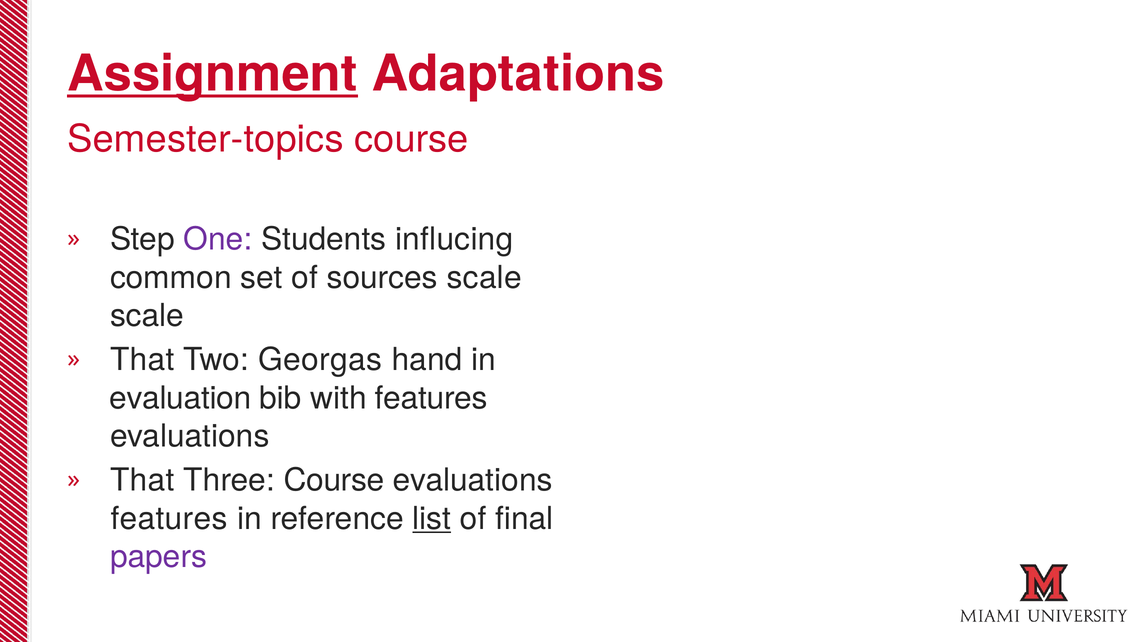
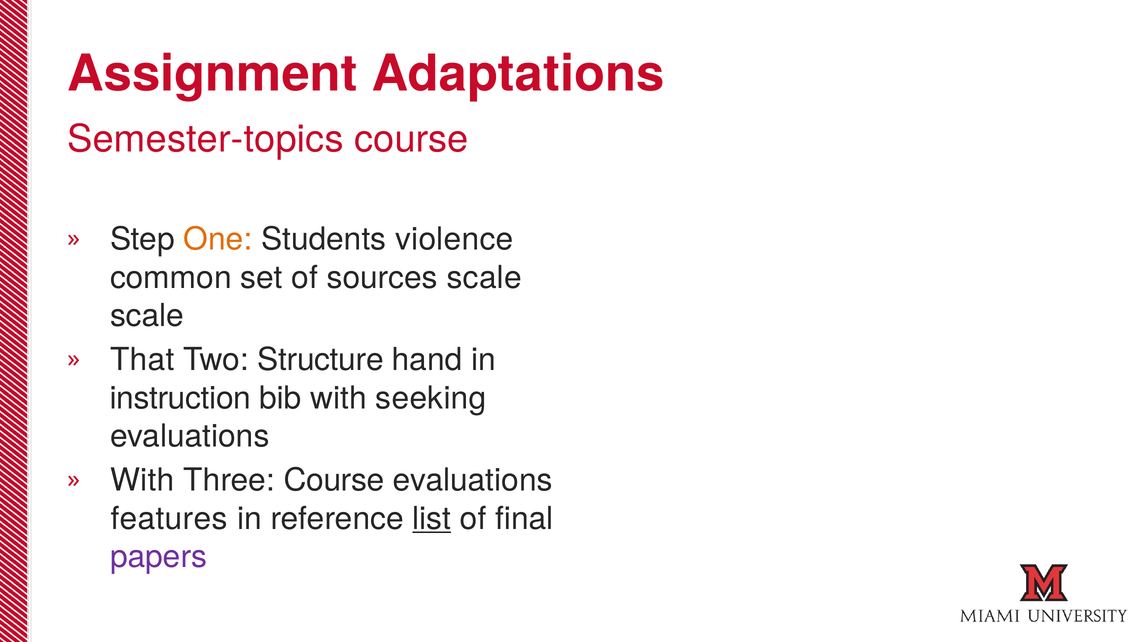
Assignment underline: present -> none (212, 74)
One colour: purple -> orange (218, 240)
influcing: influcing -> violence (454, 240)
Georgas: Georgas -> Structure (321, 360)
evaluation: evaluation -> instruction (180, 398)
with features: features -> seeking (431, 398)
That: That -> With (142, 481)
